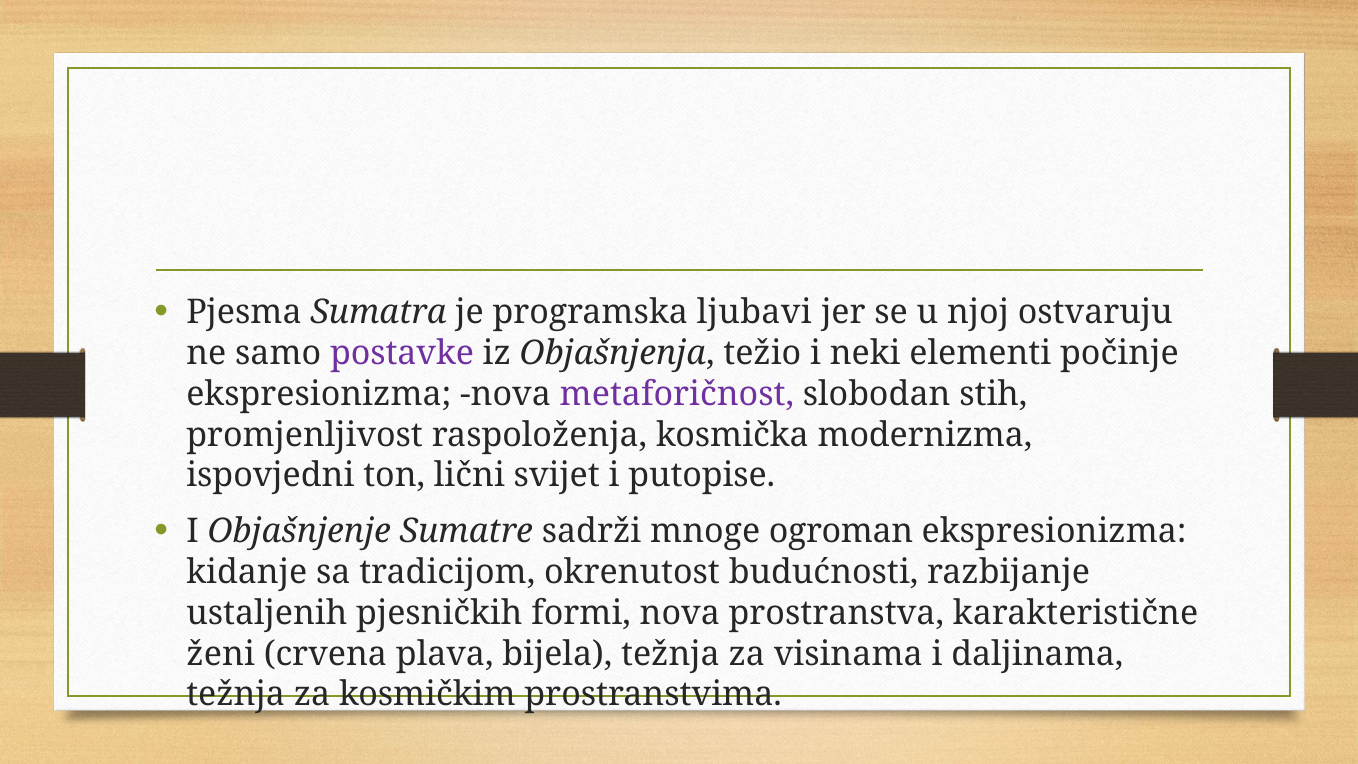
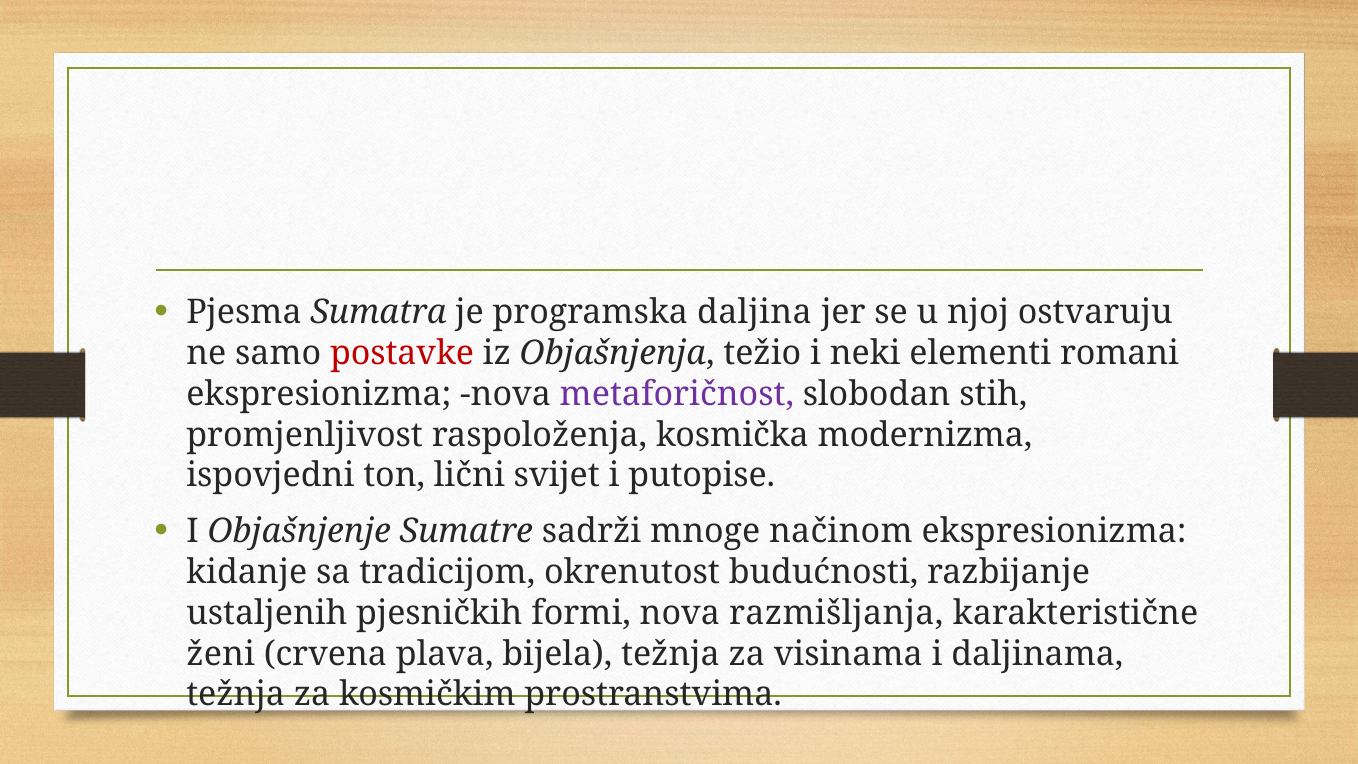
ljubavi: ljubavi -> daljina (754, 313)
postavke colour: purple -> red (402, 353)
počinje: počinje -> romani (1120, 353)
ogroman: ogroman -> načinom (841, 532)
prostranstva: prostranstva -> razmišljanja (836, 613)
